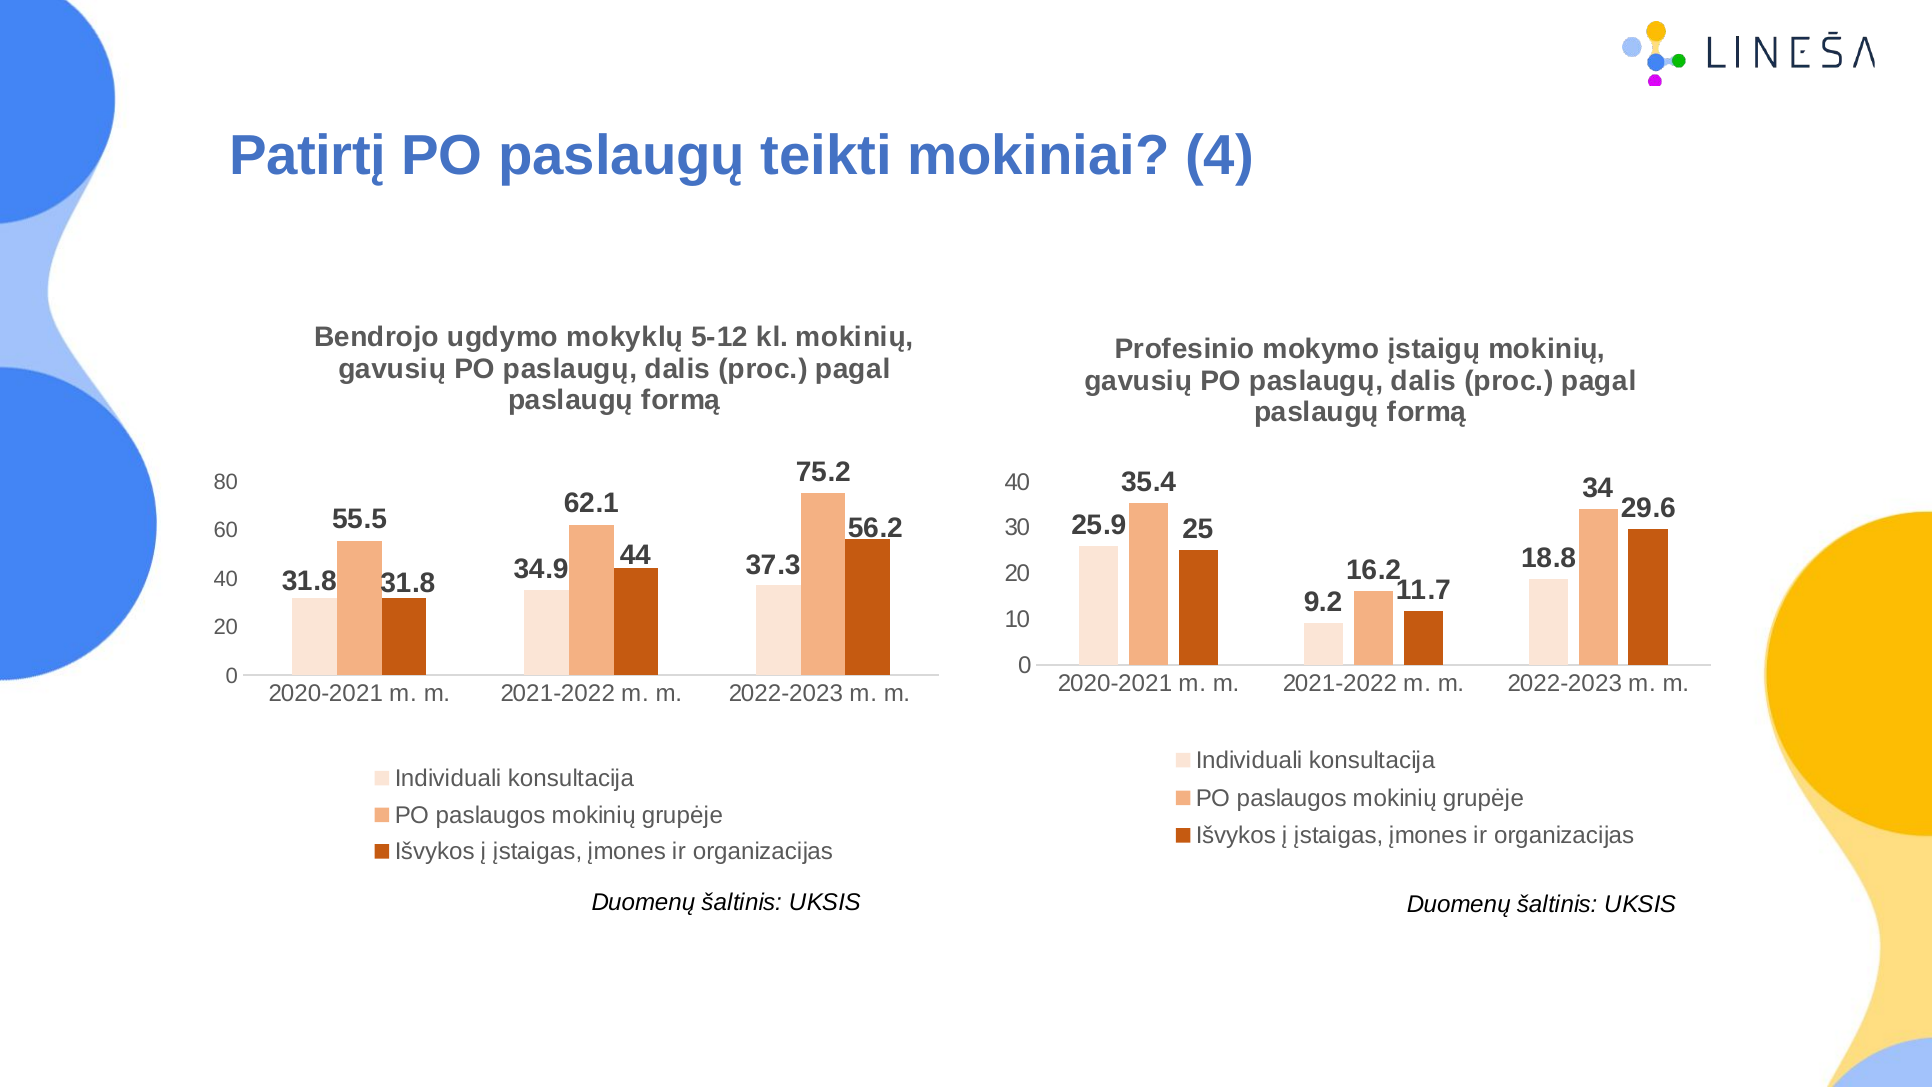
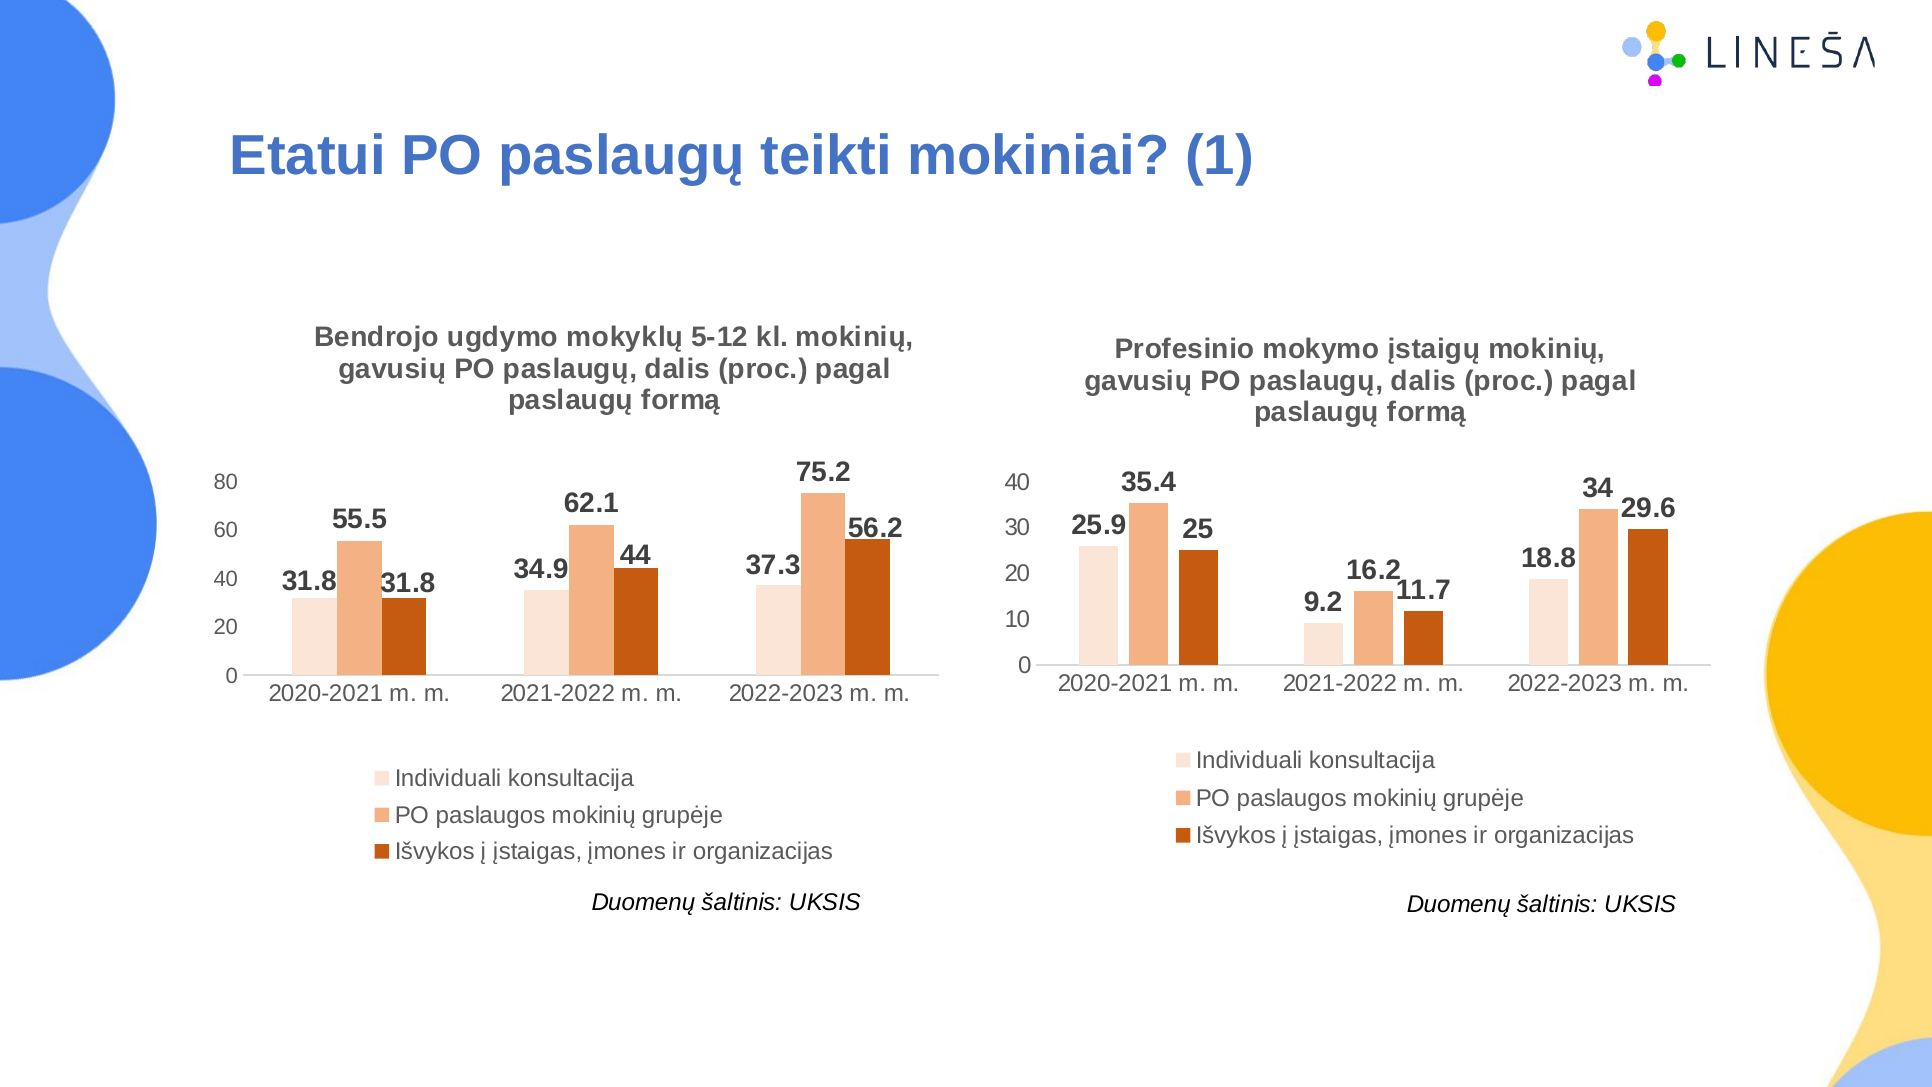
Patirtį: Patirtį -> Etatui (308, 156)
4: 4 -> 1 (1220, 156)
